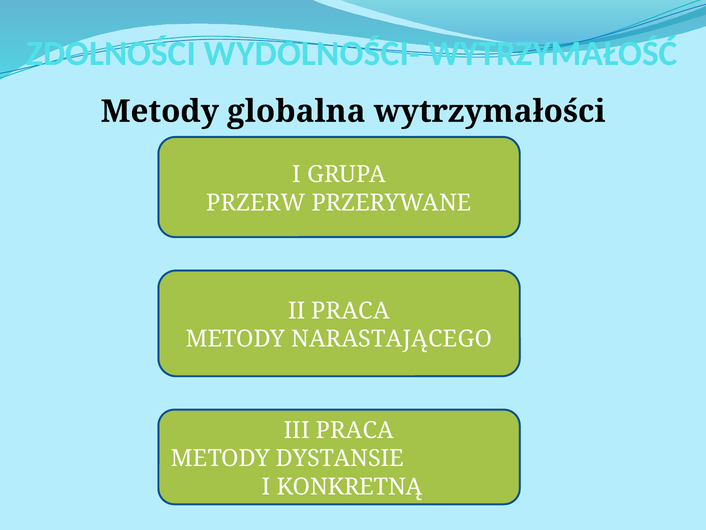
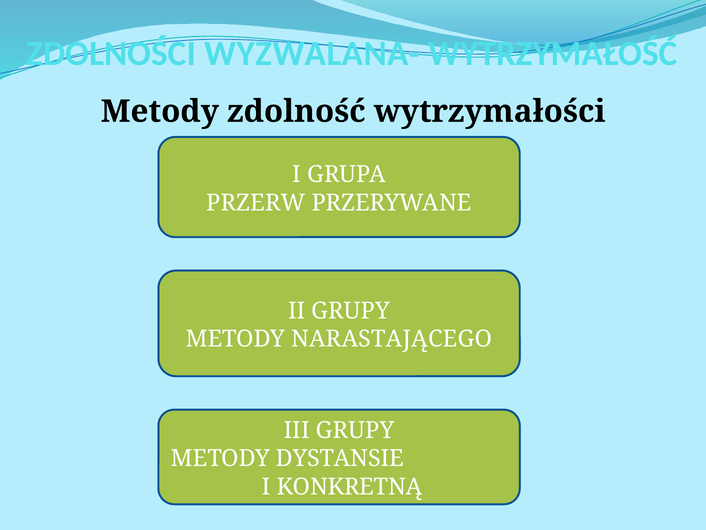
WYDOLNOŚCI-: WYDOLNOŚCI- -> WYZWALANA- (312, 54)
globalna: globalna -> zdolność (296, 111)
II PRACA: PRACA -> GRUPY (351, 311)
III PRACA: PRACA -> GRUPY (355, 430)
